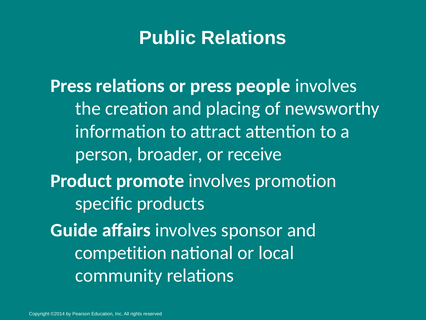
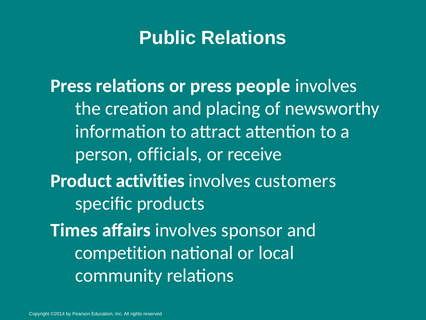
broader: broader -> officials (170, 154)
promote: promote -> activities (150, 181)
promotion: promotion -> customers (295, 181)
Guide: Guide -> Times (74, 230)
